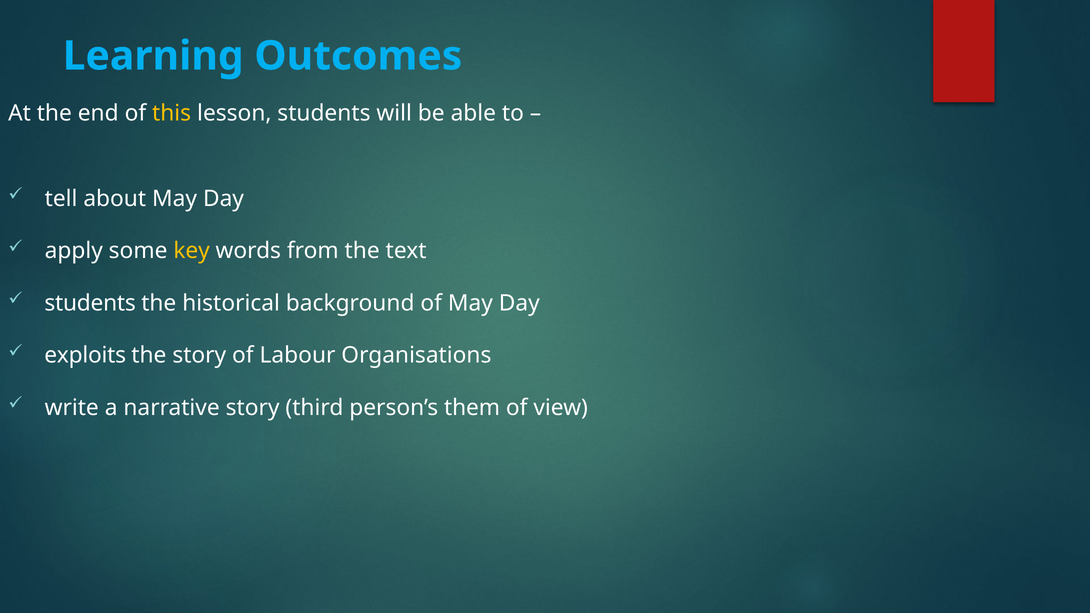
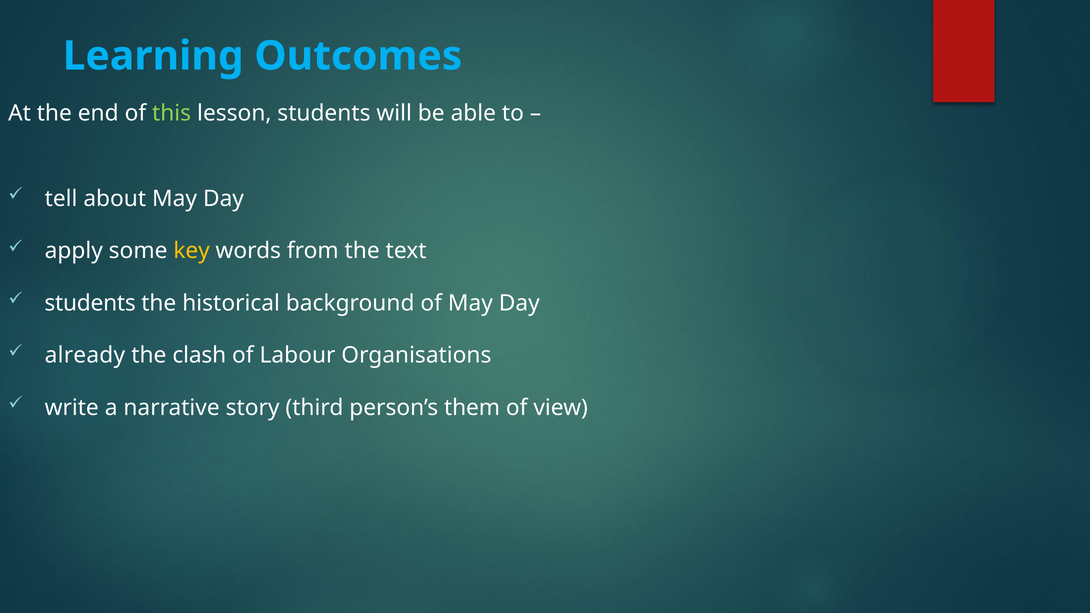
this colour: yellow -> light green (172, 113)
exploits: exploits -> already (85, 356)
the story: story -> clash (199, 356)
